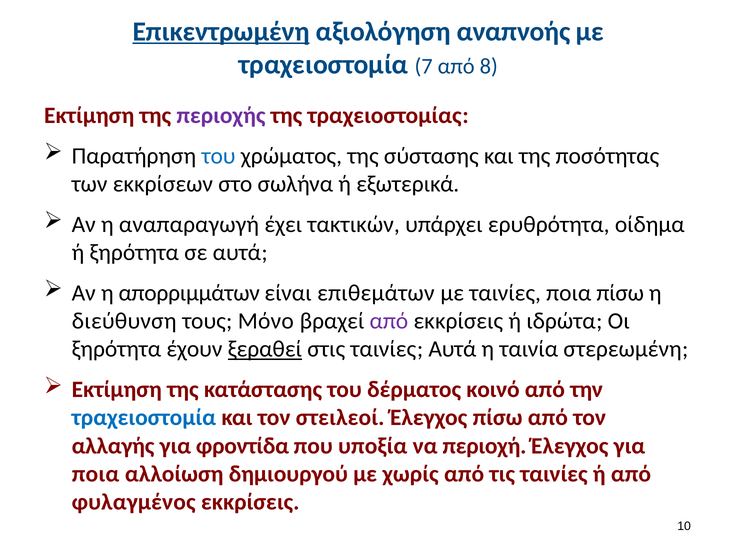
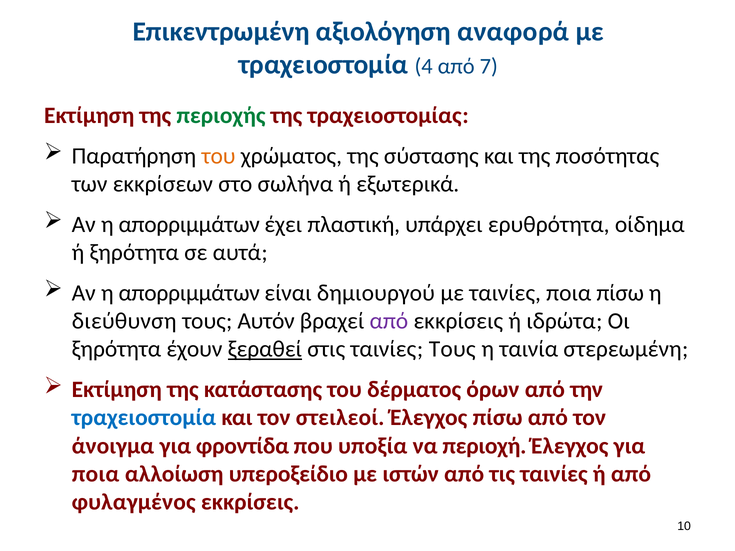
Επικεντρωμένη underline: present -> none (221, 31)
αναπνοής: αναπνοής -> αναφορά (513, 31)
7: 7 -> 4 (424, 66)
8: 8 -> 7 (489, 66)
περιοχής colour: purple -> green (221, 116)
του colour: blue -> orange (219, 156)
αναπαραγωγή: αναπαραγωγή -> απορριμμάτων (189, 225)
τακτικών: τακτικών -> πλαστική (354, 225)
επιθεμάτων: επιθεμάτων -> δημιουργού (376, 293)
Μόνο: Μόνο -> Αυτόν (266, 321)
ταινίες Αυτά: Αυτά -> Τους (452, 349)
κοινό: κοινό -> όρων (493, 390)
αλλαγής: αλλαγής -> άνοιγμα (113, 446)
δημιουργού: δημιουργού -> υπεροξείδιο (288, 474)
χωρίς: χωρίς -> ιστών (411, 474)
